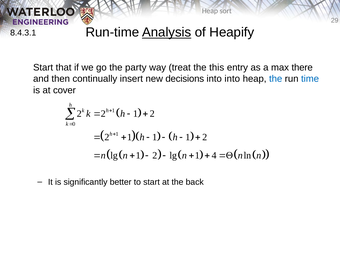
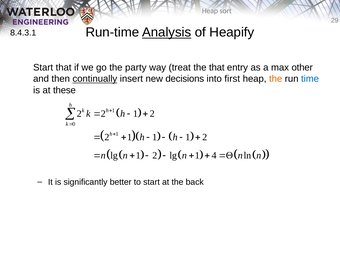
the this: this -> that (217, 68)
there: there -> other (302, 68)
continually underline: none -> present (95, 79)
into into: into -> first (232, 79)
the colour: blue -> orange (276, 79)
cover: cover -> these (64, 90)
